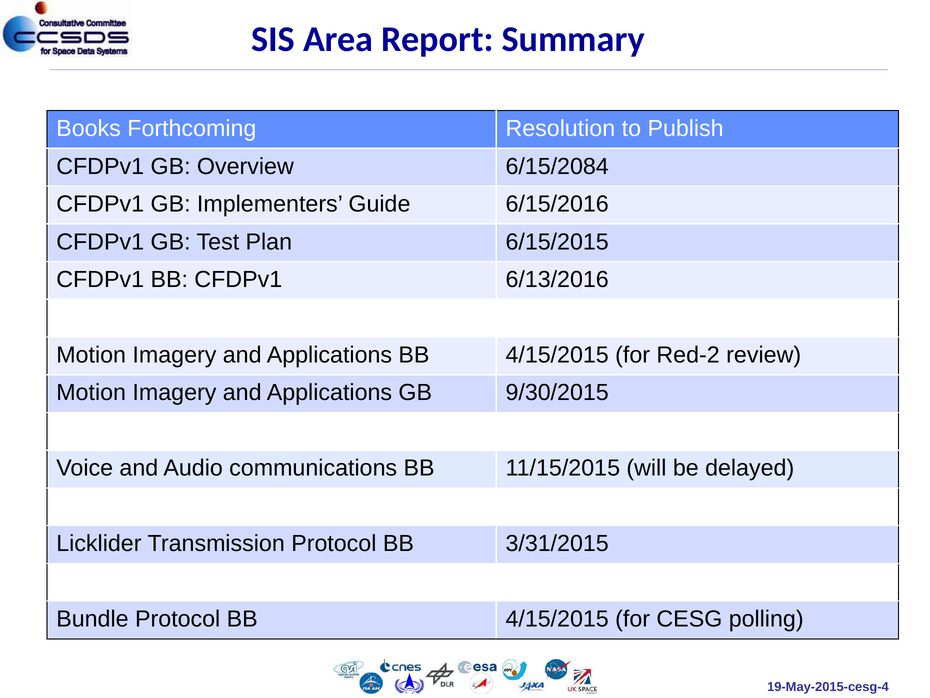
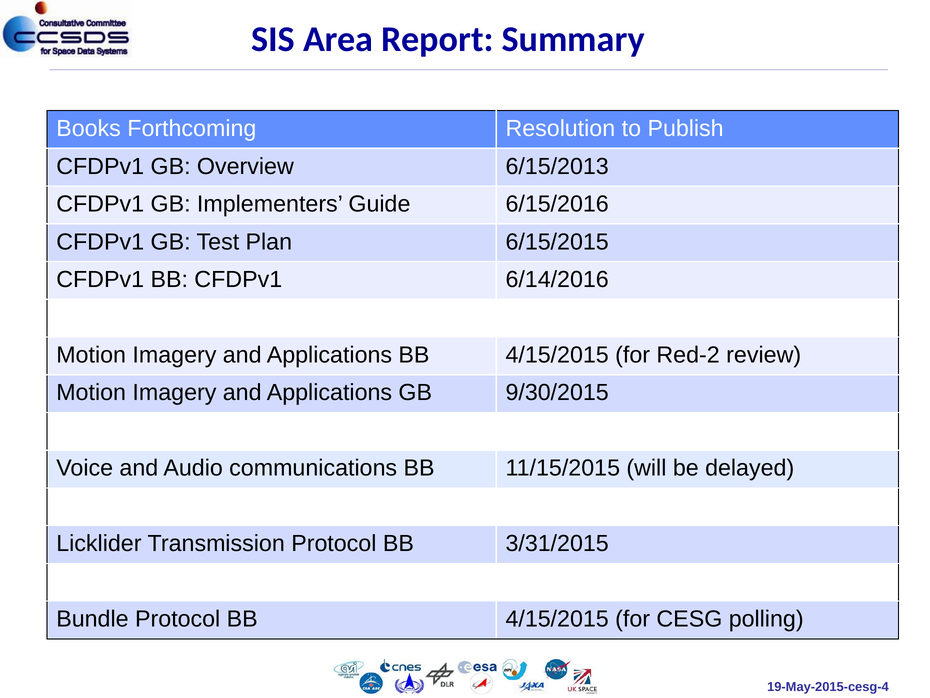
6/15/2084: 6/15/2084 -> 6/15/2013 (557, 166)
6/13/2016: 6/13/2016 -> 6/14/2016 (557, 279)
